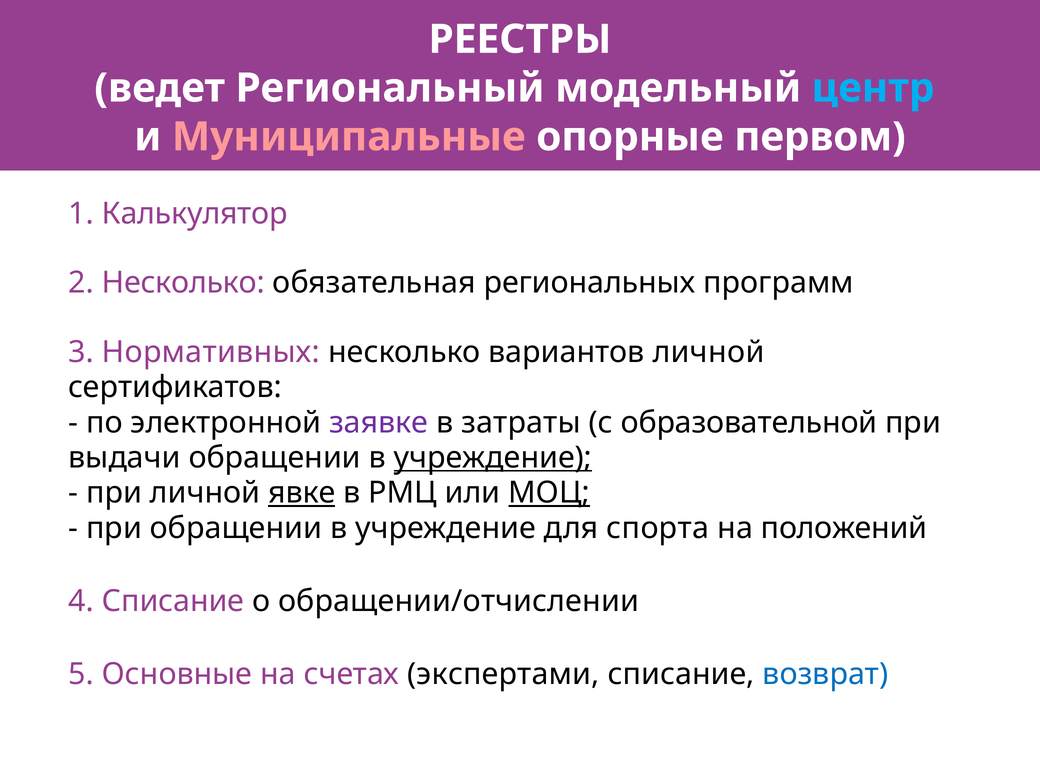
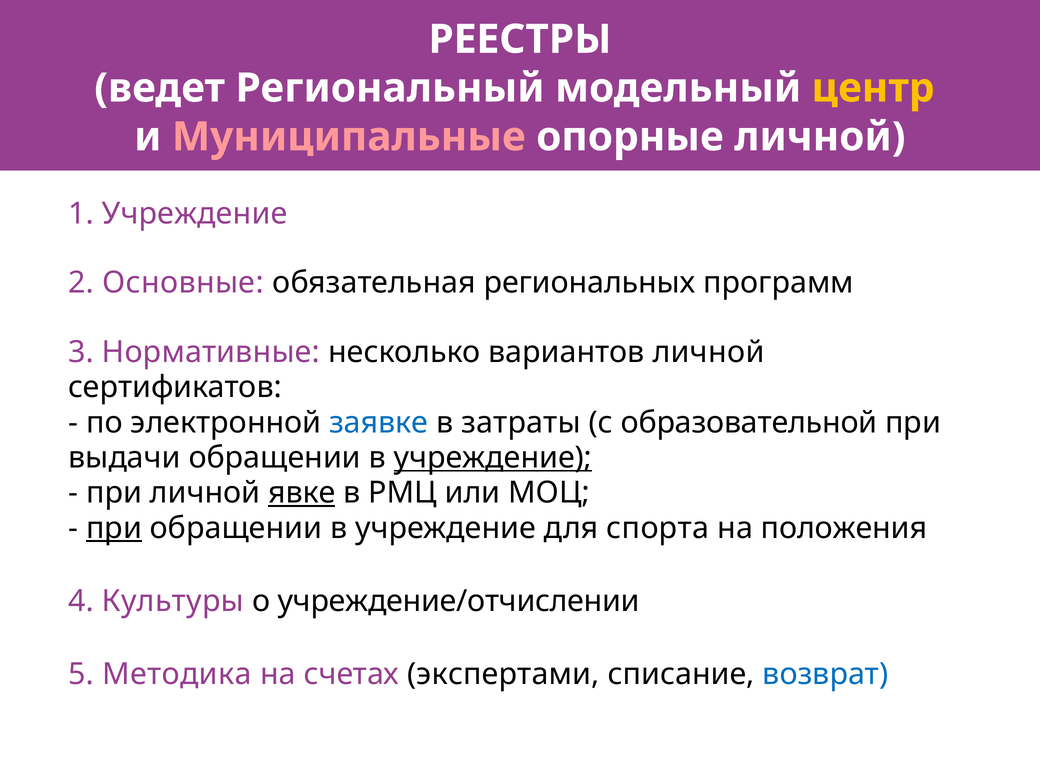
центр colour: light blue -> yellow (873, 88)
опорные первом: первом -> личной (820, 137)
1 Калькулятор: Калькулятор -> Учреждение (195, 214)
2 Несколько: Несколько -> Основные (183, 283)
Нормативных: Нормативных -> Нормативные (211, 352)
заявке colour: purple -> blue (379, 423)
МОЦ underline: present -> none (549, 493)
при underline: none -> present (114, 528)
положений: положений -> положения (844, 528)
4 Списание: Списание -> Культуры (173, 601)
обращении/отчислении: обращении/отчислении -> учреждение/отчислении (459, 601)
Основные: Основные -> Методика (177, 674)
